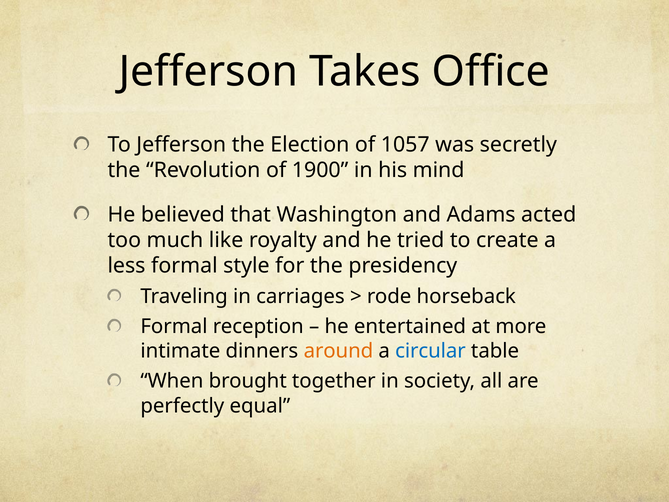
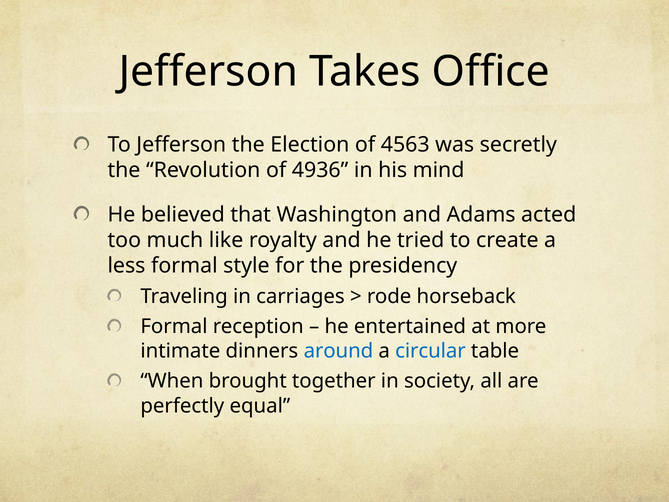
1057: 1057 -> 4563 (405, 145)
1900: 1900 -> 4936 (320, 170)
around colour: orange -> blue (338, 351)
